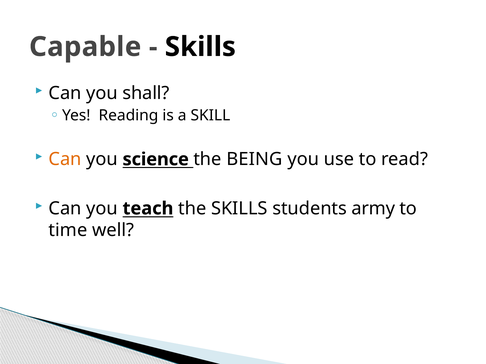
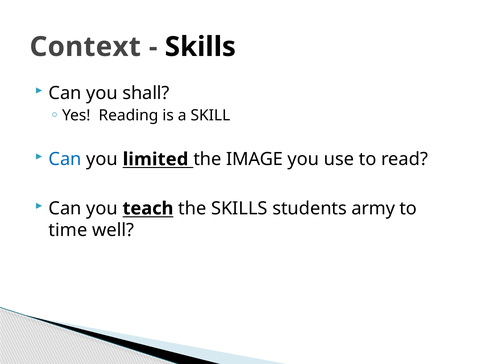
Capable: Capable -> Context (85, 47)
Can colour: orange -> blue (65, 160)
science: science -> limited (156, 160)
BEING: BEING -> IMAGE (255, 160)
